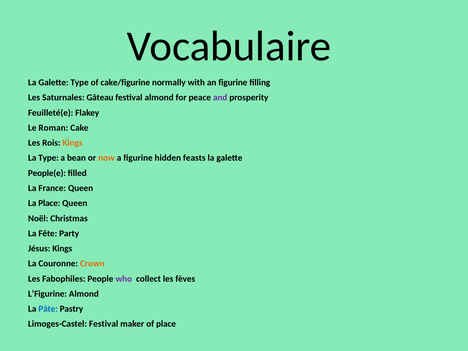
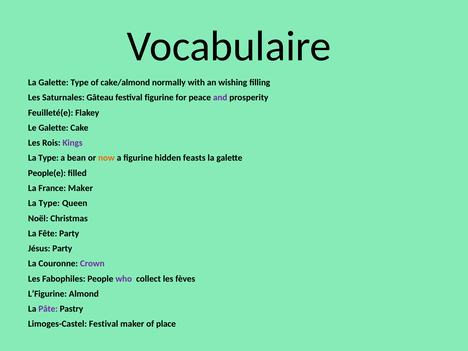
cake/figurine: cake/figurine -> cake/almond (125, 83)
an figurine: figurine -> wishing (233, 83)
festival almond: almond -> figurine (159, 98)
Le Roman: Roman -> Galette (53, 128)
Kings colour: orange -> purple (73, 143)
France Queen: Queen -> Maker (81, 188)
Place: Place -> Type (49, 203)
Jésus Kings: Kings -> Party (62, 249)
Crown colour: orange -> purple (92, 264)
Pâte colour: blue -> purple (48, 309)
